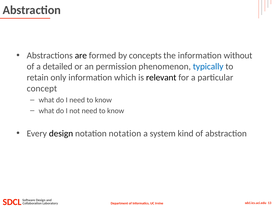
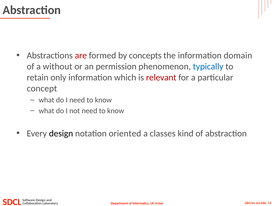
are colour: black -> red (81, 55)
without: without -> domain (238, 55)
detailed: detailed -> without (58, 66)
relevant colour: black -> red (161, 77)
notation notation: notation -> oriented (125, 133)
system: system -> classes (163, 133)
